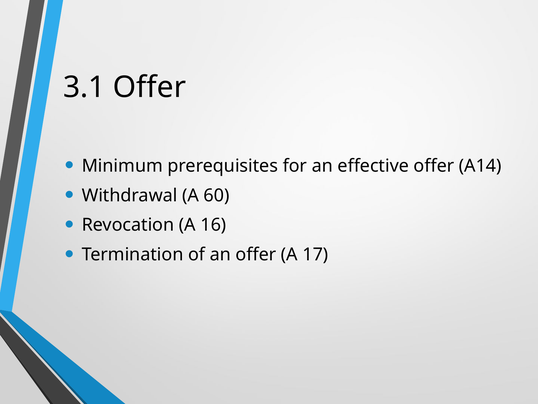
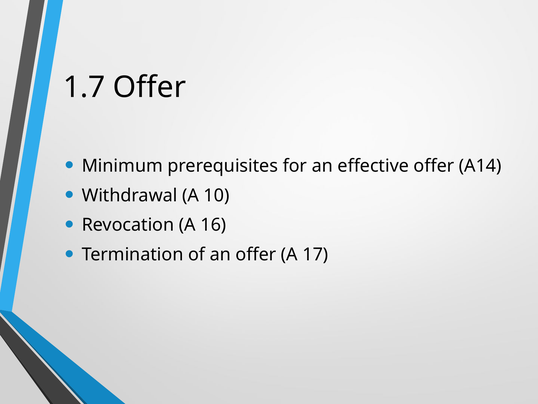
3.1: 3.1 -> 1.7 (84, 87)
60: 60 -> 10 (217, 195)
